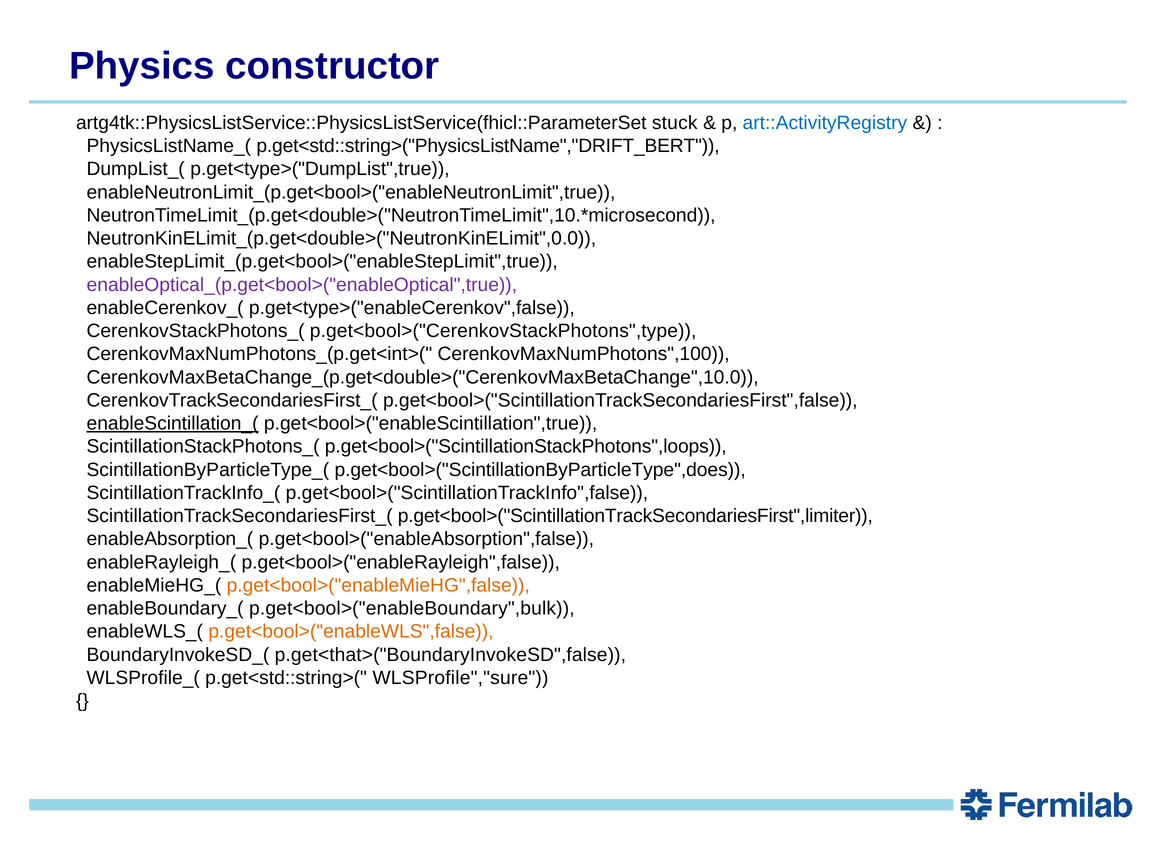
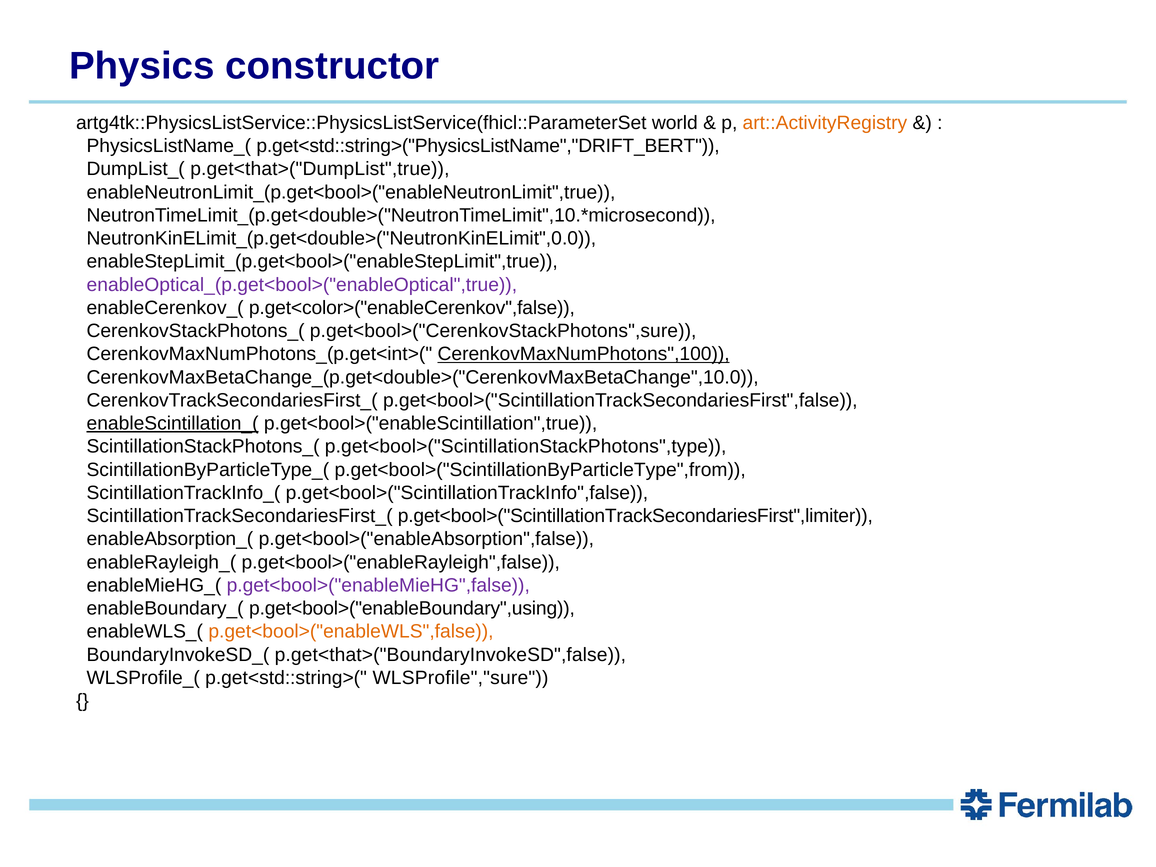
stuck: stuck -> world (675, 123)
art::ActivityRegistry colour: blue -> orange (825, 123)
p.get<type>("DumpList",true: p.get<type>("DumpList",true -> p.get<that>("DumpList",true (320, 169)
p.get<type>("enableCerenkov",false: p.get<type>("enableCerenkov",false -> p.get<color>("enableCerenkov",false (412, 308)
p.get<bool>("CerenkovStackPhotons",type: p.get<bool>("CerenkovStackPhotons",type -> p.get<bool>("CerenkovStackPhotons",sure (503, 331)
CerenkovMaxNumPhotons",100 underline: none -> present (584, 354)
p.get<bool>("ScintillationStackPhotons",loops: p.get<bool>("ScintillationStackPhotons",loops -> p.get<bool>("ScintillationStackPhotons",type (526, 447)
p.get<bool>("ScintillationByParticleType",does: p.get<bool>("ScintillationByParticleType",does -> p.get<bool>("ScintillationByParticleType",from (540, 470)
p.get<bool>("enableMieHG",false colour: orange -> purple (378, 585)
p.get<bool>("enableBoundary",bulk: p.get<bool>("enableBoundary",bulk -> p.get<bool>("enableBoundary",using (412, 608)
